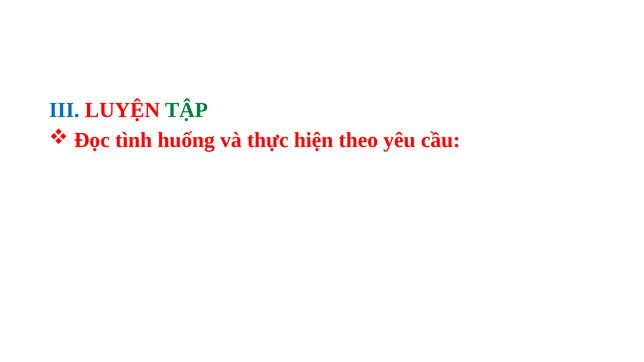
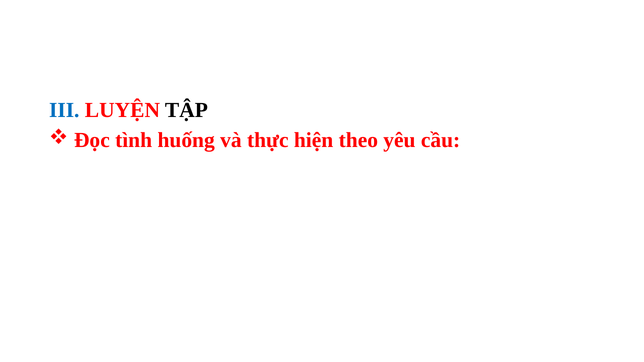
TẬP colour: green -> black (186, 110)
